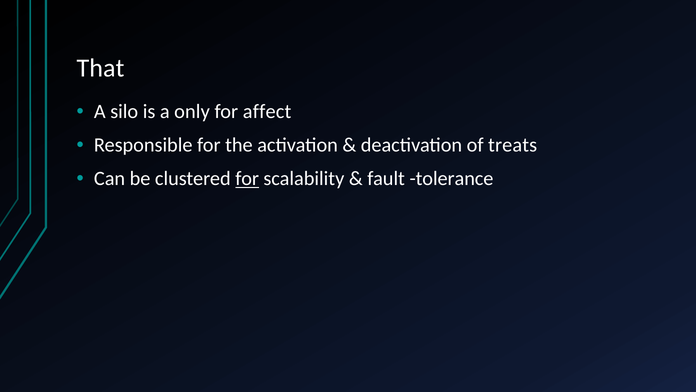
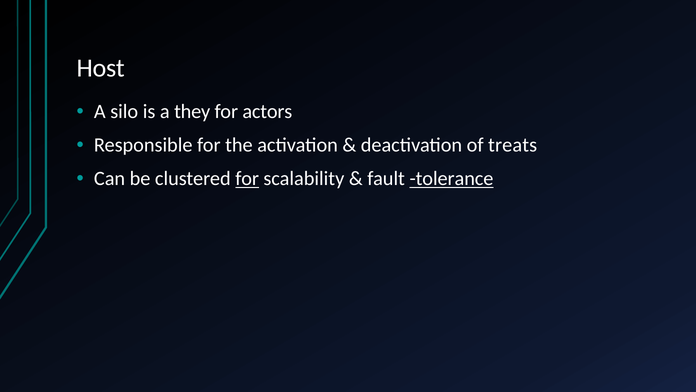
That: That -> Host (101, 68)
only: only -> they (192, 111)
affect: affect -> actors (267, 111)
tolerance underline: none -> present (451, 179)
